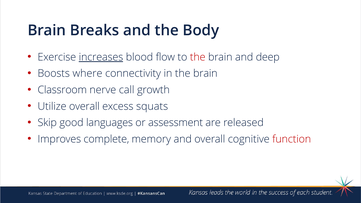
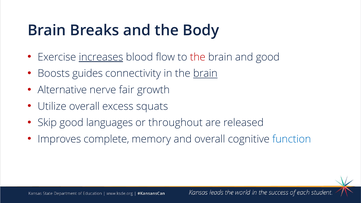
and deep: deep -> good (268, 57)
where: where -> guides (88, 74)
brain underline: none -> present (205, 74)
Classroom: Classroom -> Alternative (62, 90)
call: call -> fair (127, 90)
assessment: assessment -> throughout (175, 123)
function colour: red -> blue (292, 139)
